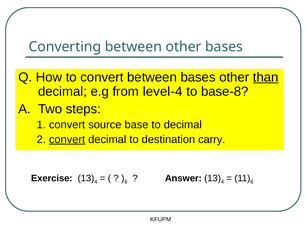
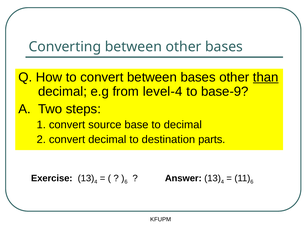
base-8: base-8 -> base-9 (225, 92)
convert underline: present -> none (67, 140)
carry: carry -> parts (212, 140)
